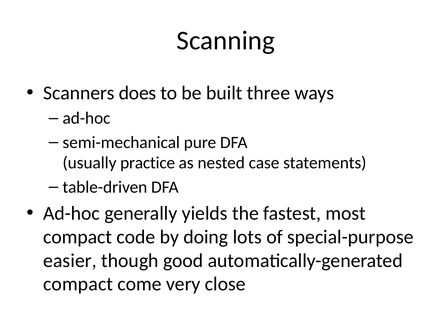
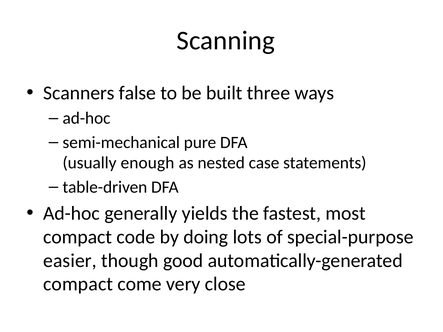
does: does -> false (137, 93)
practice: practice -> enough (147, 163)
